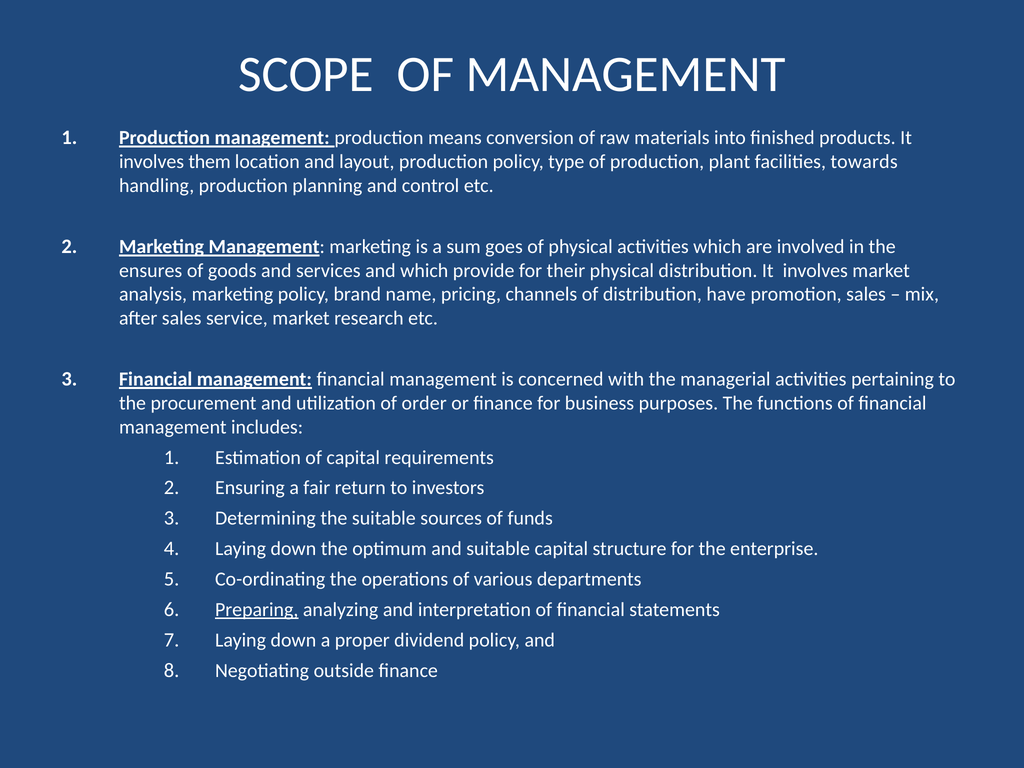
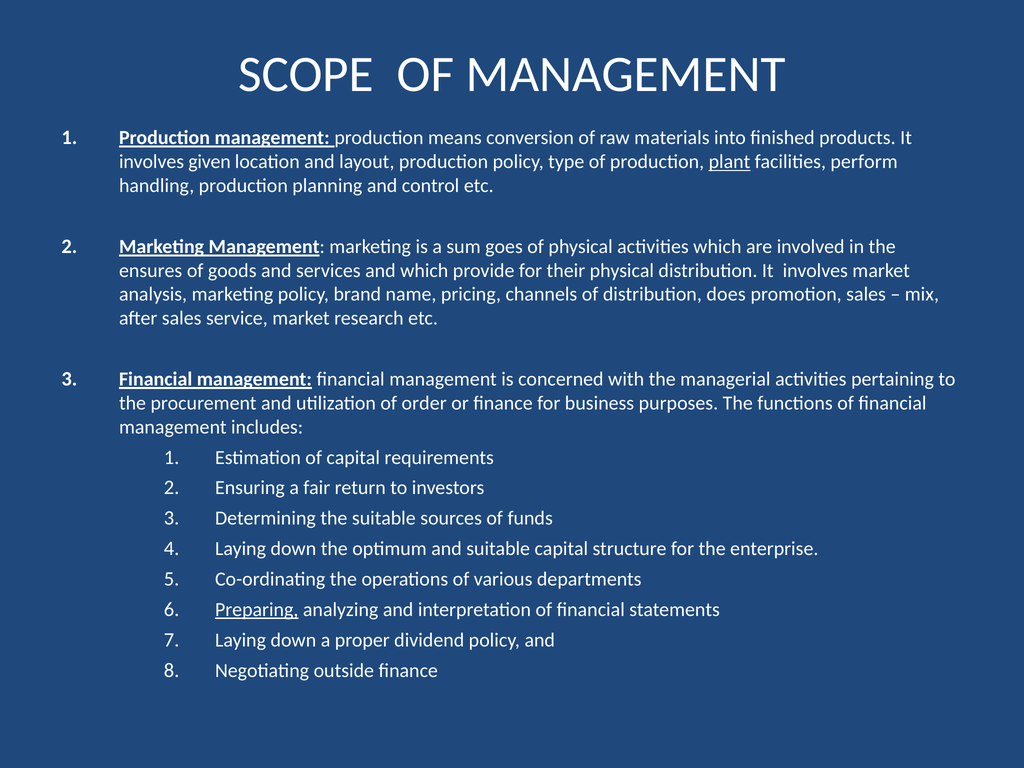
them: them -> given (210, 162)
plant underline: none -> present (729, 162)
towards: towards -> perform (864, 162)
have: have -> does (726, 294)
